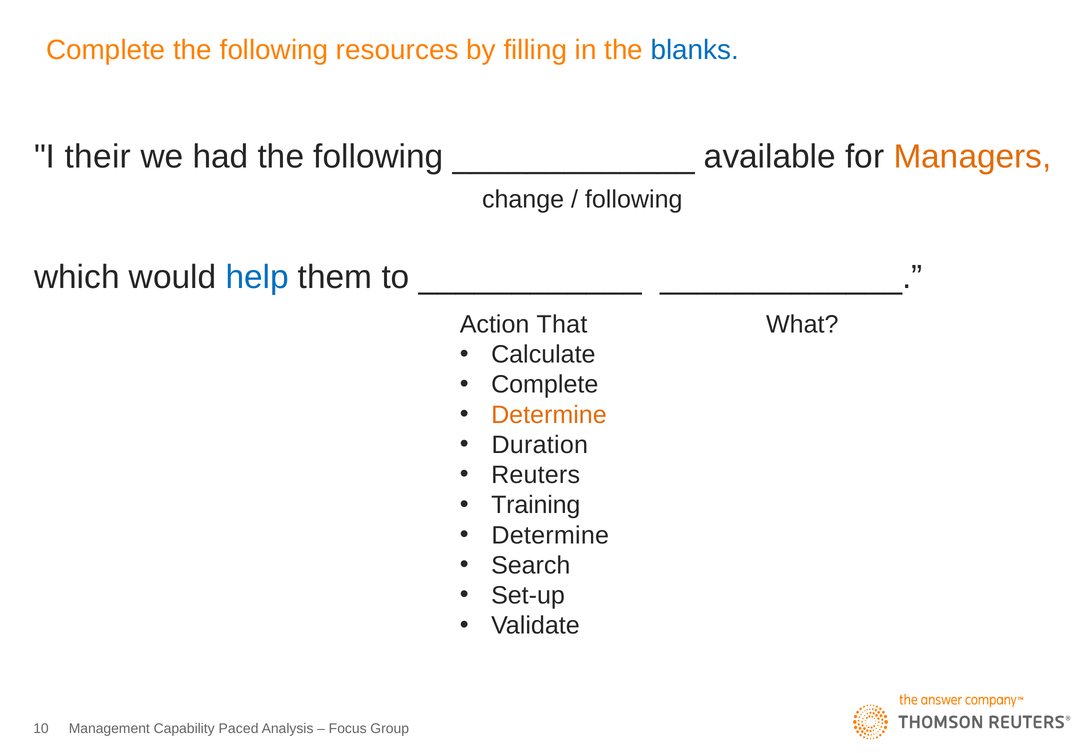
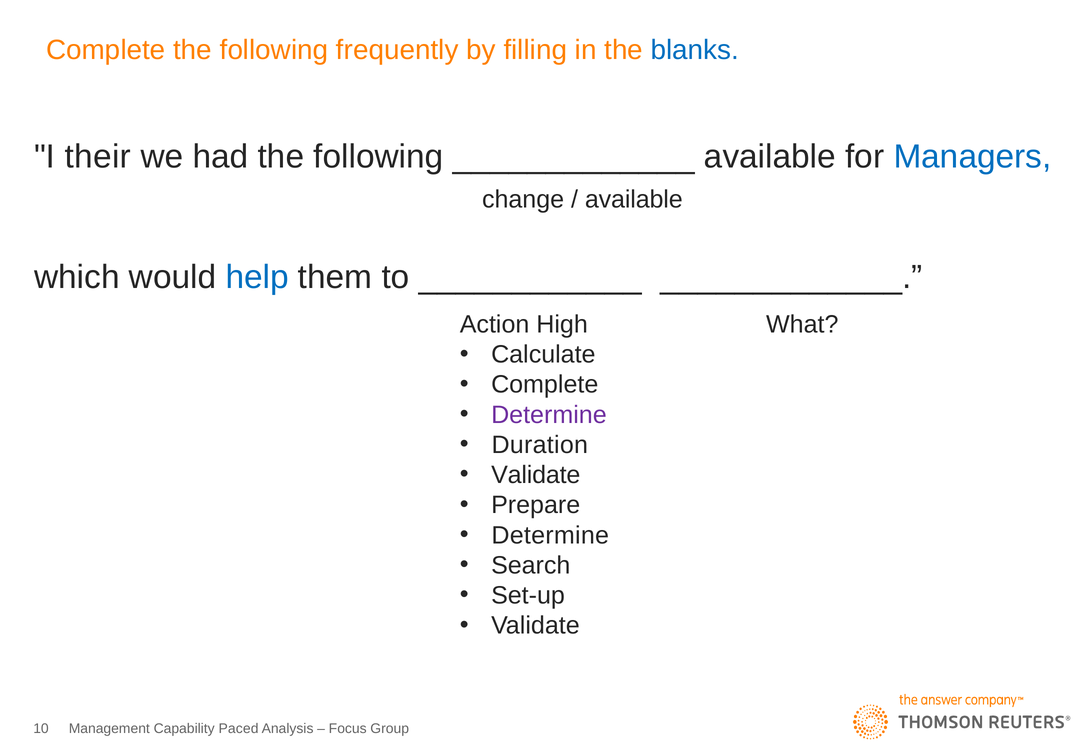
resources: resources -> frequently (397, 50)
Managers colour: orange -> blue (972, 156)
following: following -> available (634, 199)
That: That -> High (562, 324)
Determine colour: orange -> purple (549, 415)
Reuters: Reuters -> Validate (536, 475)
Training: Training -> Prepare (536, 505)
